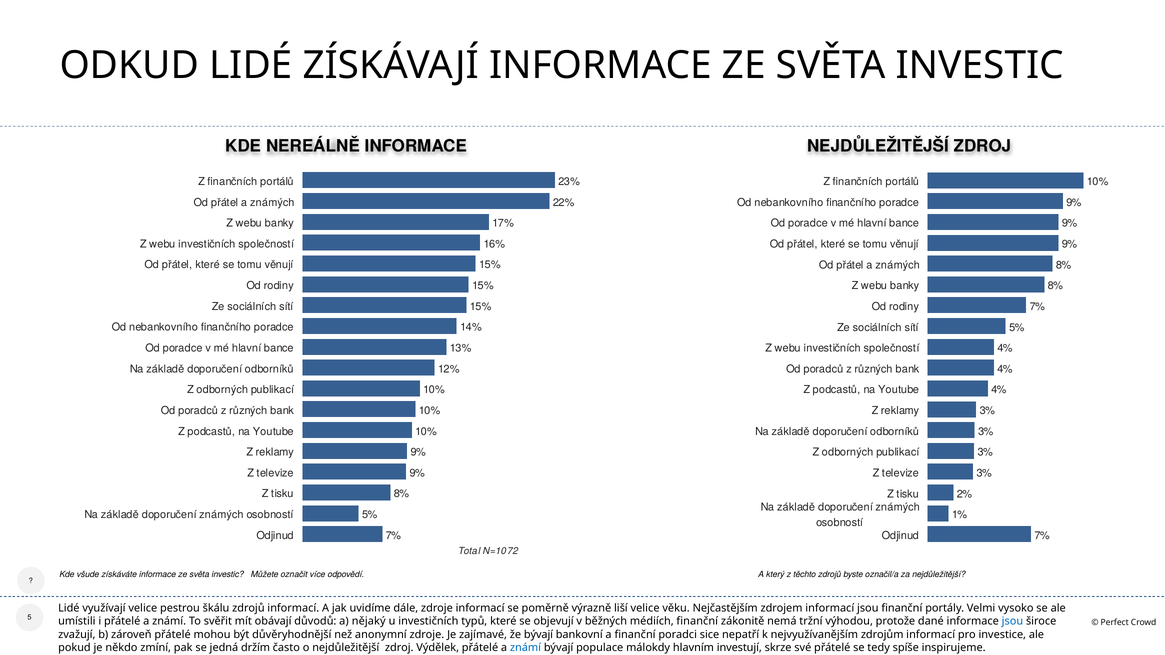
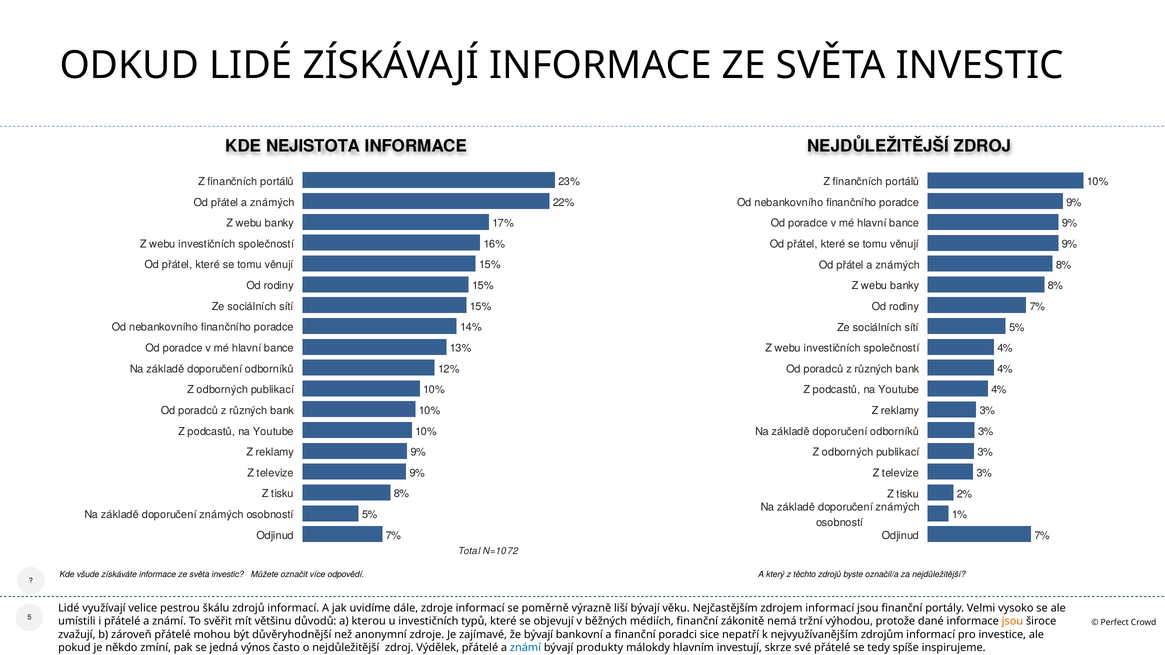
NEREÁLNĚ: NEREÁLNĚ -> NEJISTOTA (313, 146)
liší velice: velice -> bývají (645, 608)
obávají: obávají -> většinu (273, 622)
nějaký: nějaký -> kterou (369, 622)
jsou colour: blue -> orange (1012, 622)
držím: držím -> výnos (256, 648)
populace: populace -> produkty (600, 648)
